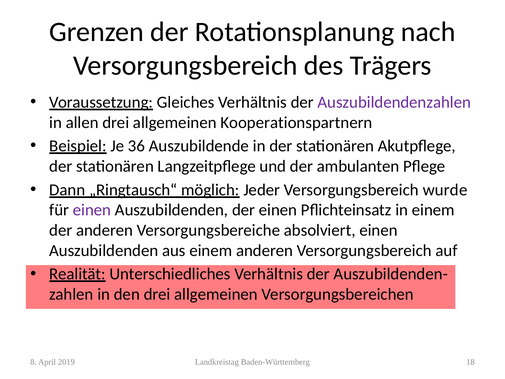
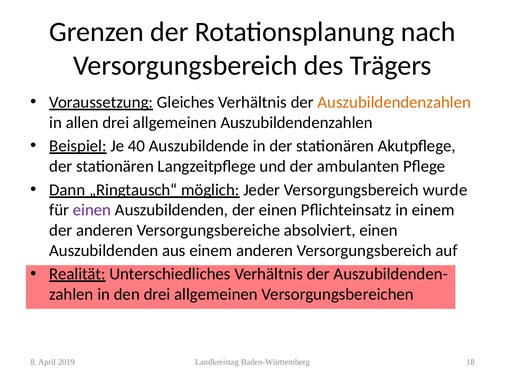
Auszubildendenzahlen colour: purple -> orange (394, 102)
allgemeinen Kooperationspartnern: Kooperationspartnern -> Auszubildendenzahlen (297, 122)
36: 36 -> 40 (136, 146)
